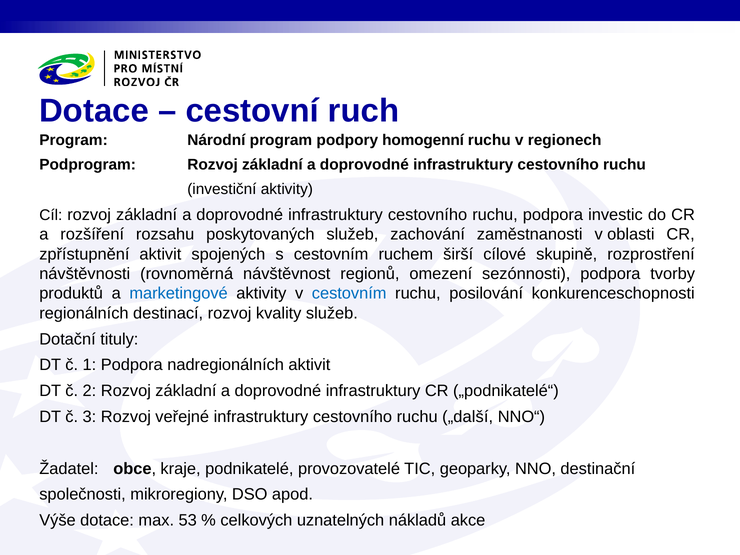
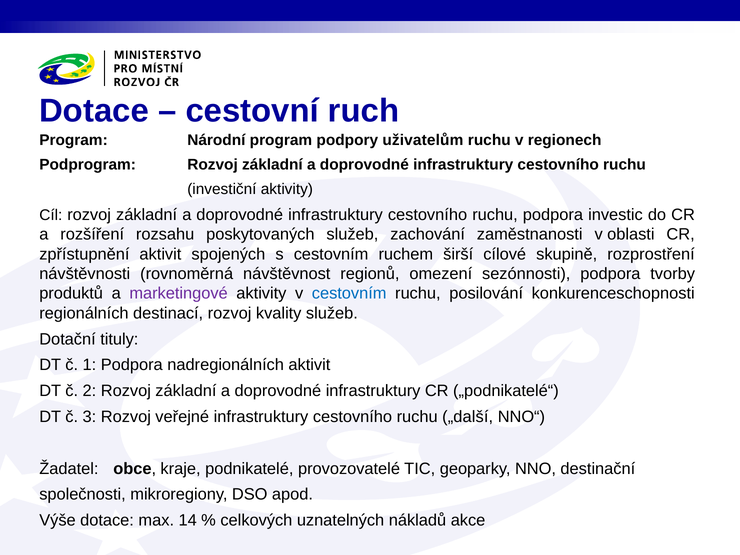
homogenní: homogenní -> uživatelům (423, 140)
marketingové colour: blue -> purple (179, 294)
53: 53 -> 14 (188, 520)
